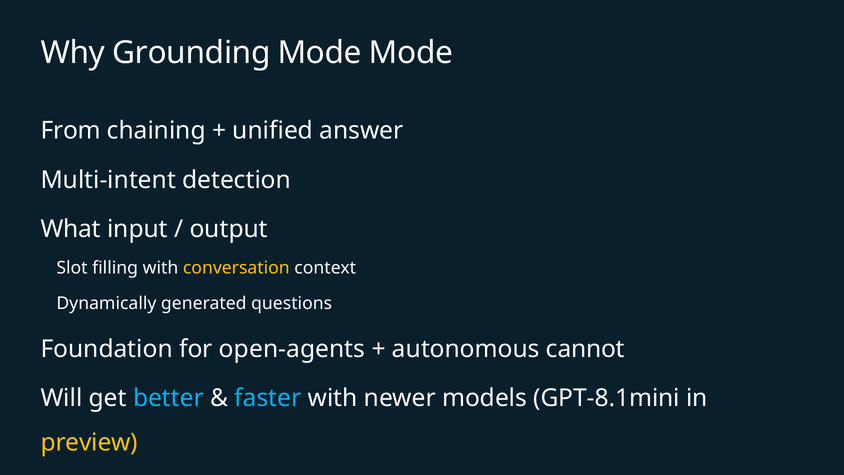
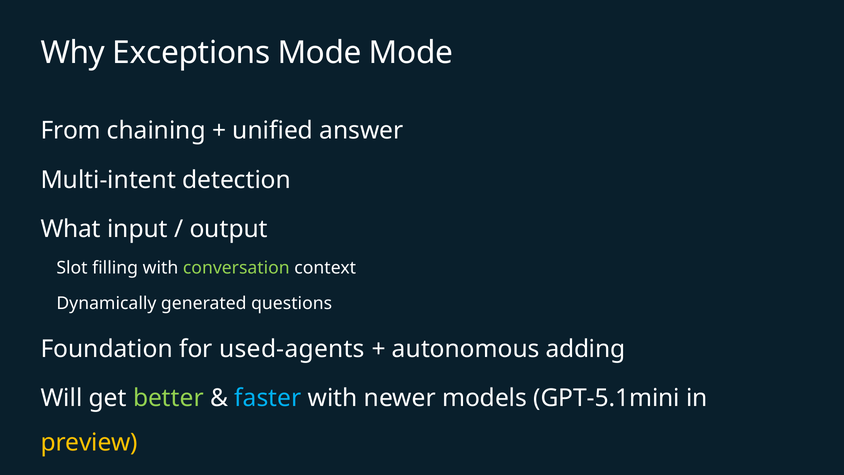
Grounding: Grounding -> Exceptions (191, 53)
conversation colour: yellow -> light green (236, 268)
open-agents: open-agents -> used-agents (292, 349)
cannot: cannot -> adding (585, 349)
better colour: light blue -> light green (168, 398)
GPT-8.1mini: GPT-8.1mini -> GPT-5.1mini (607, 398)
